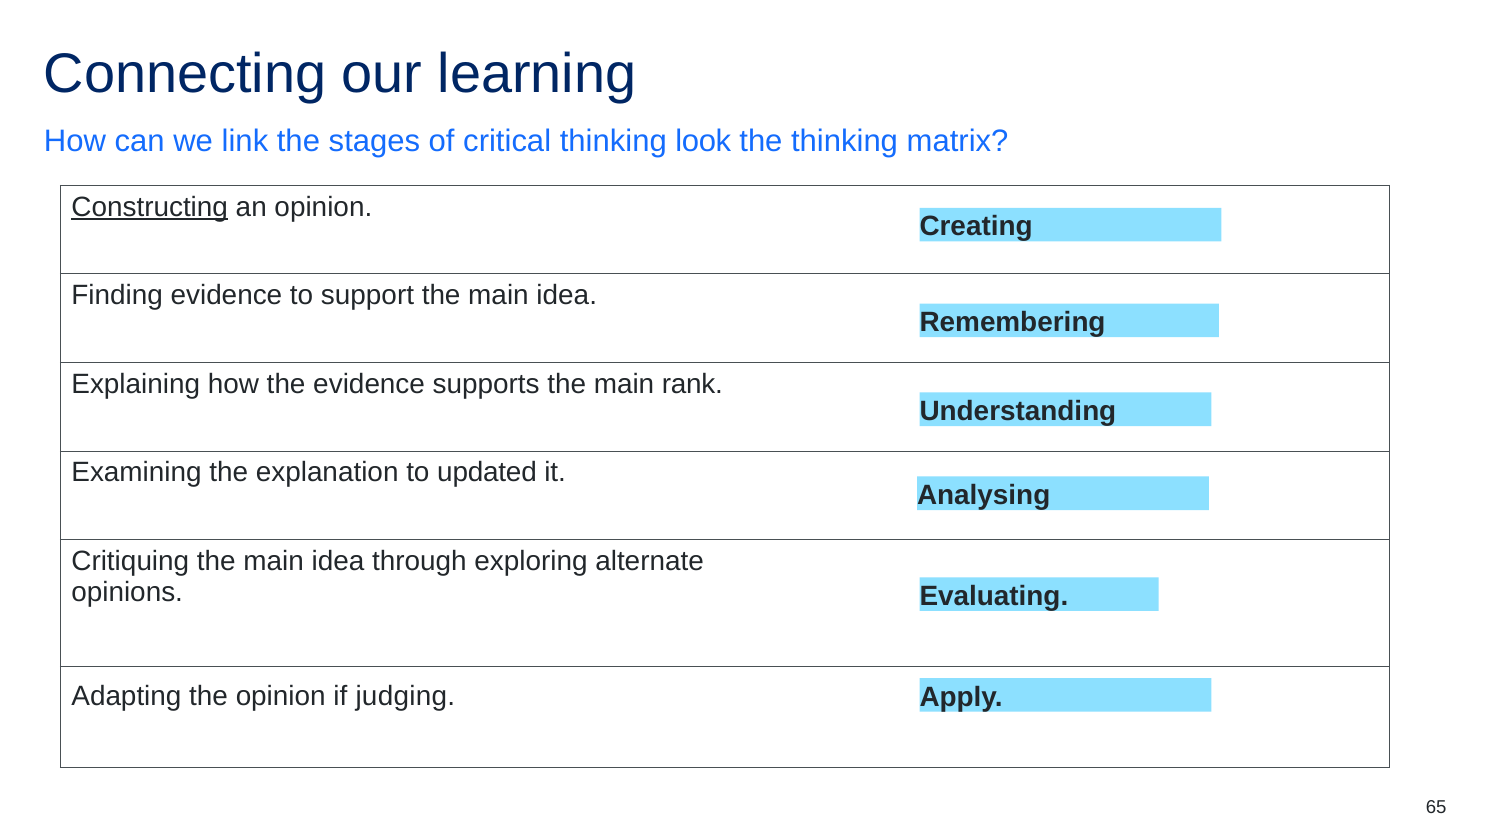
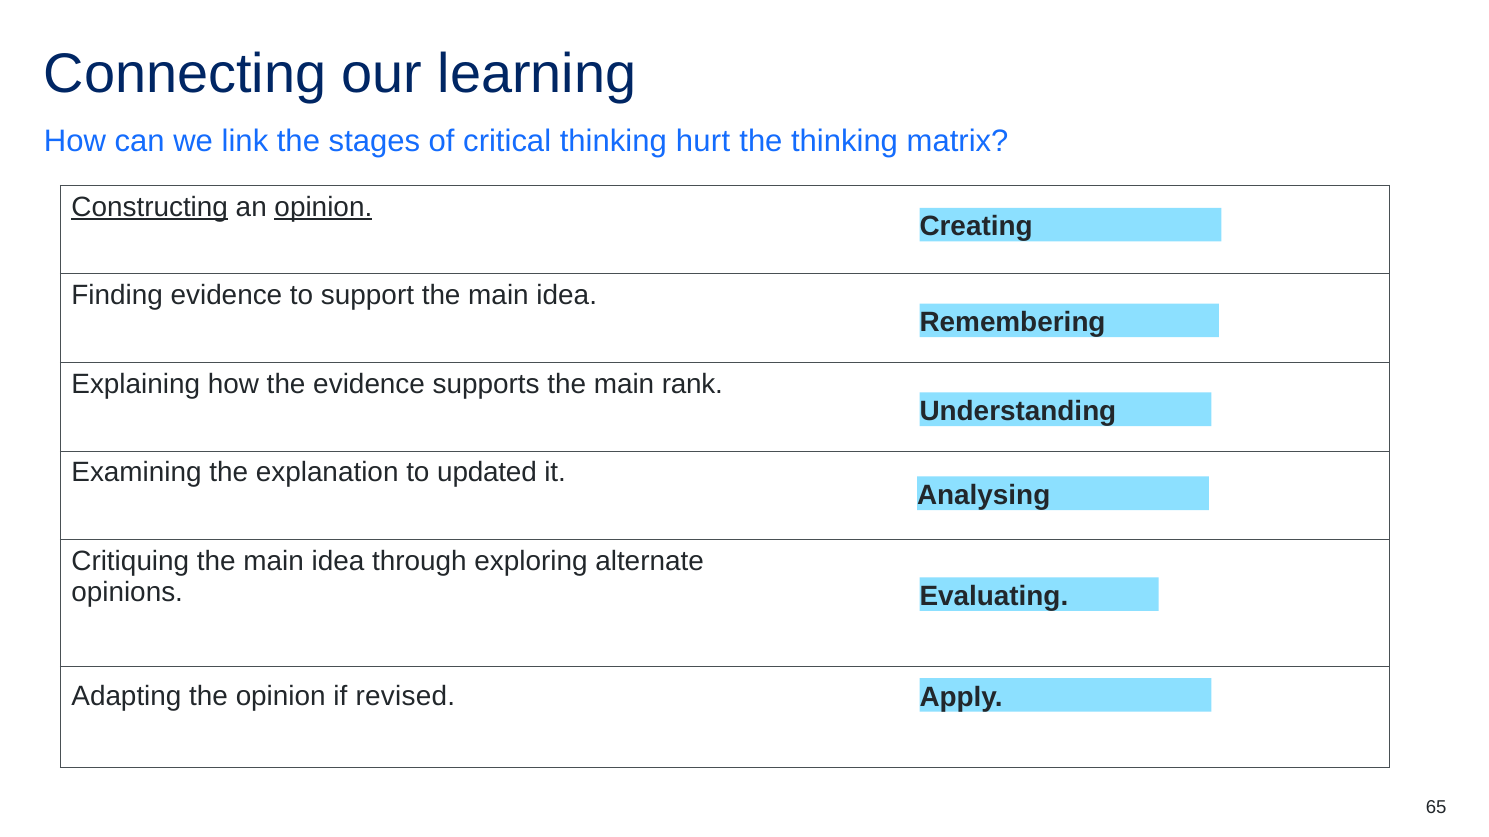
look: look -> hurt (703, 141)
opinion underline: none -> present (323, 207)
judging: judging -> revised (405, 697)
